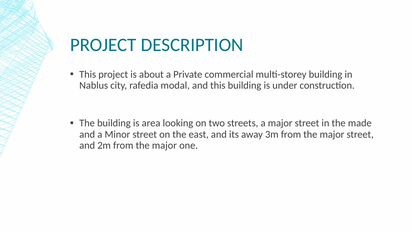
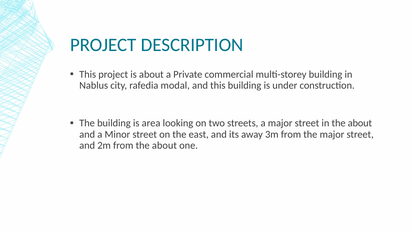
in the made: made -> about (360, 123)
2m from the major: major -> about (164, 145)
